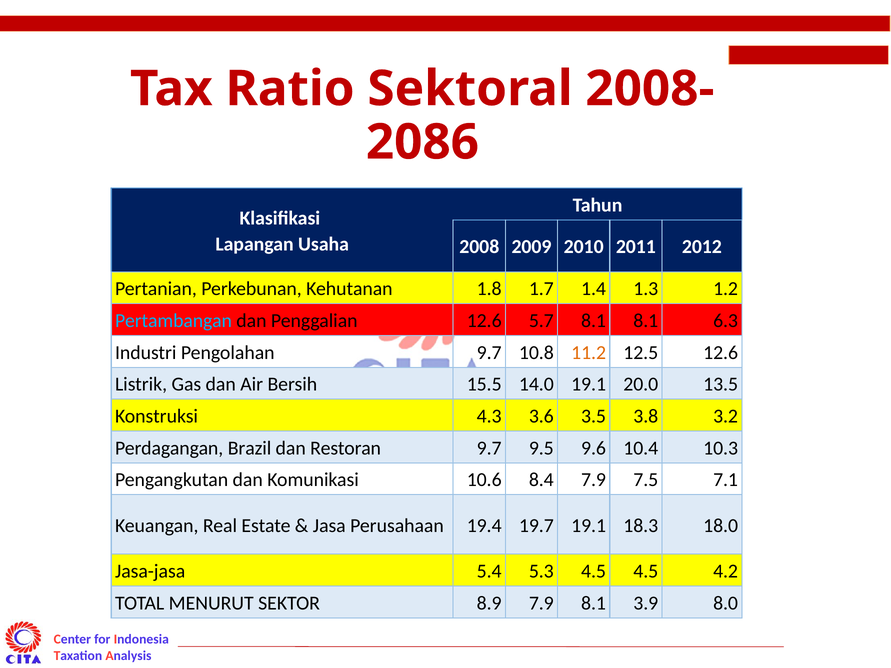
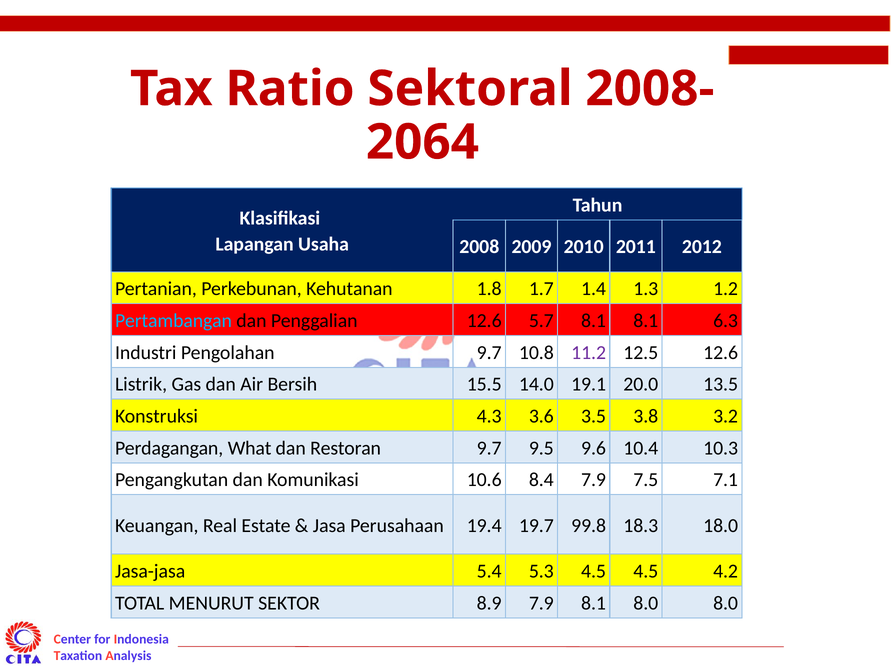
2086: 2086 -> 2064 (422, 142)
11.2 colour: orange -> purple (589, 353)
Brazil: Brazil -> What (250, 448)
19.7 19.1: 19.1 -> 99.8 (589, 526)
8.1 3.9: 3.9 -> 8.0 (646, 603)
